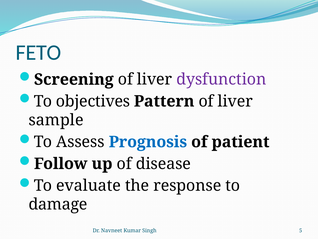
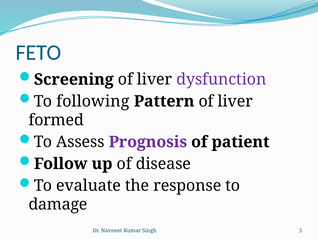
objectives: objectives -> following (93, 101)
sample: sample -> formed (56, 120)
Prognosis colour: blue -> purple (148, 142)
